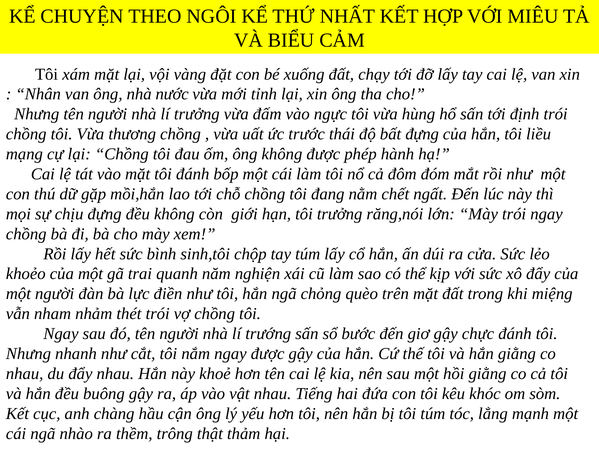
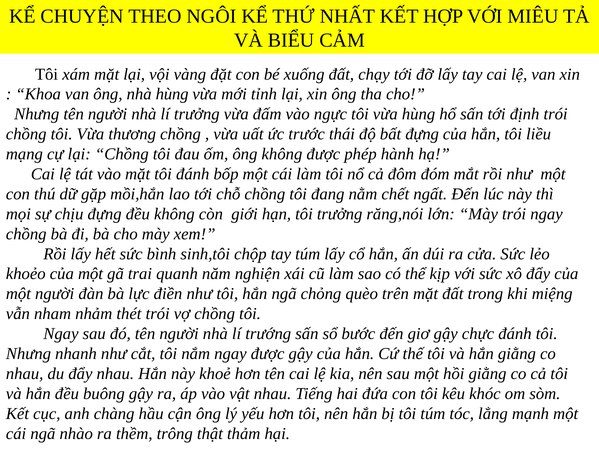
Nhân: Nhân -> Khoa (38, 94)
nhà nước: nước -> hùng (172, 94)
